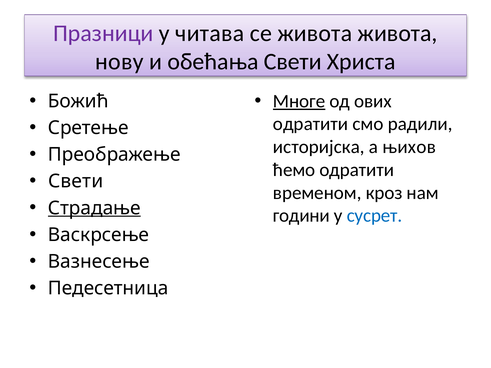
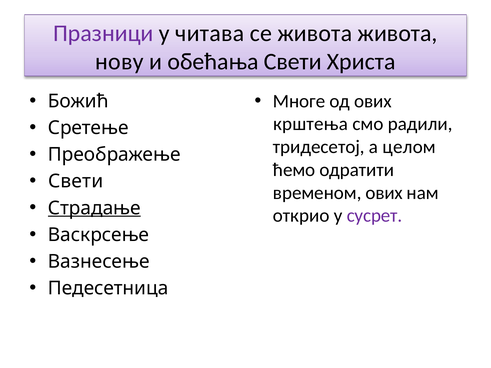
Многе underline: present -> none (299, 101)
одратити: одратити -> крштења (311, 124)
историјска: историјска -> тридесетој (319, 147)
њихов: њихов -> целом (409, 147)
временом кроз: кроз -> ових (384, 193)
години: години -> открио (301, 216)
сусрет colour: blue -> purple (375, 216)
